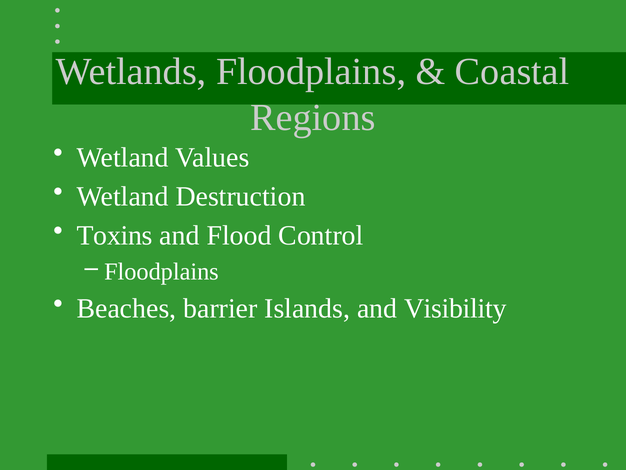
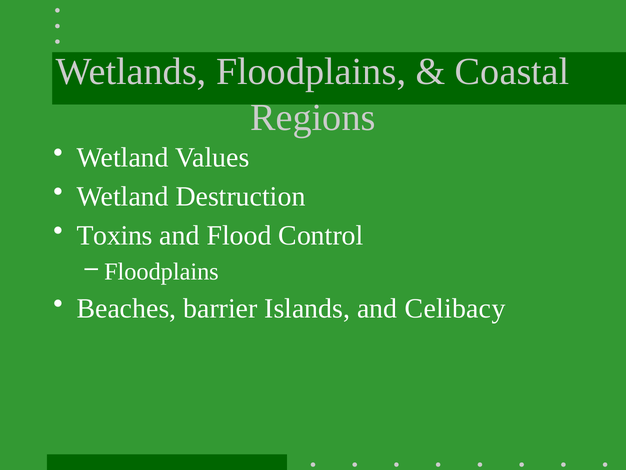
Visibility: Visibility -> Celibacy (455, 308)
